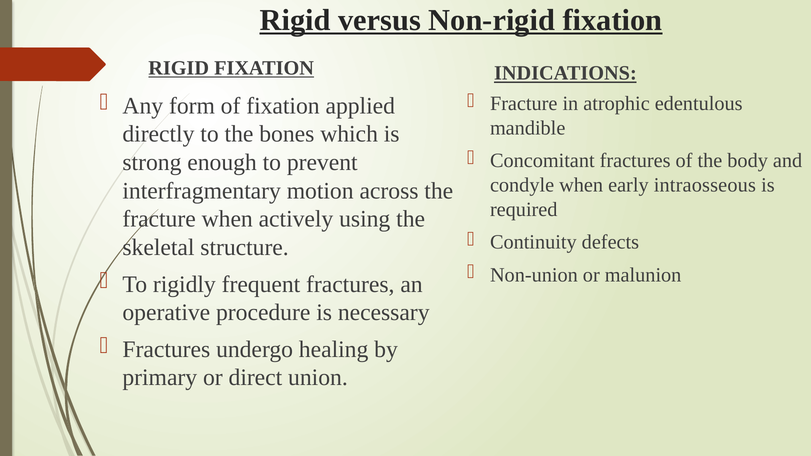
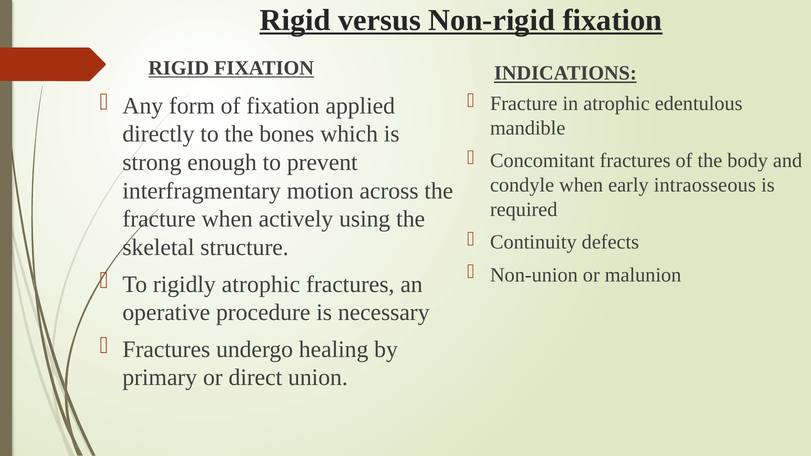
rigidly frequent: frequent -> atrophic (261, 284)
